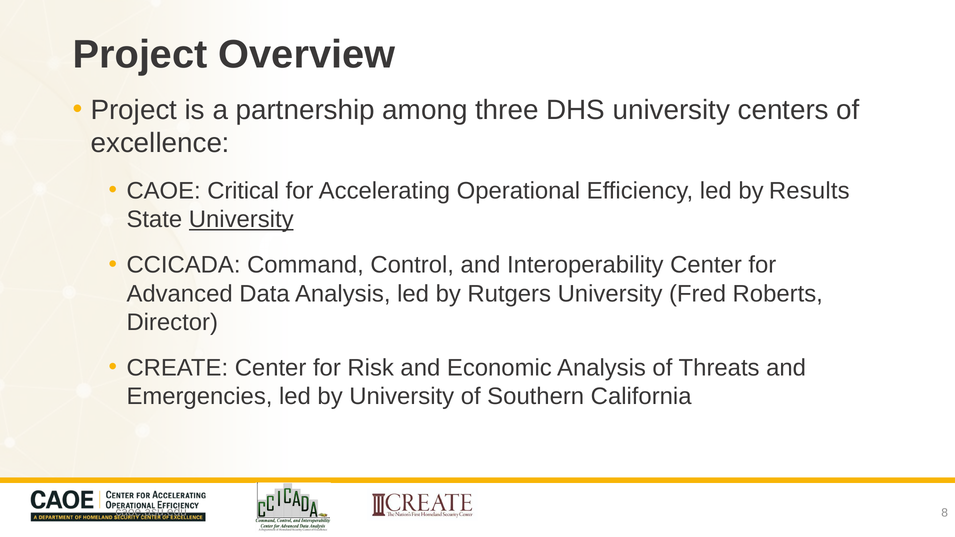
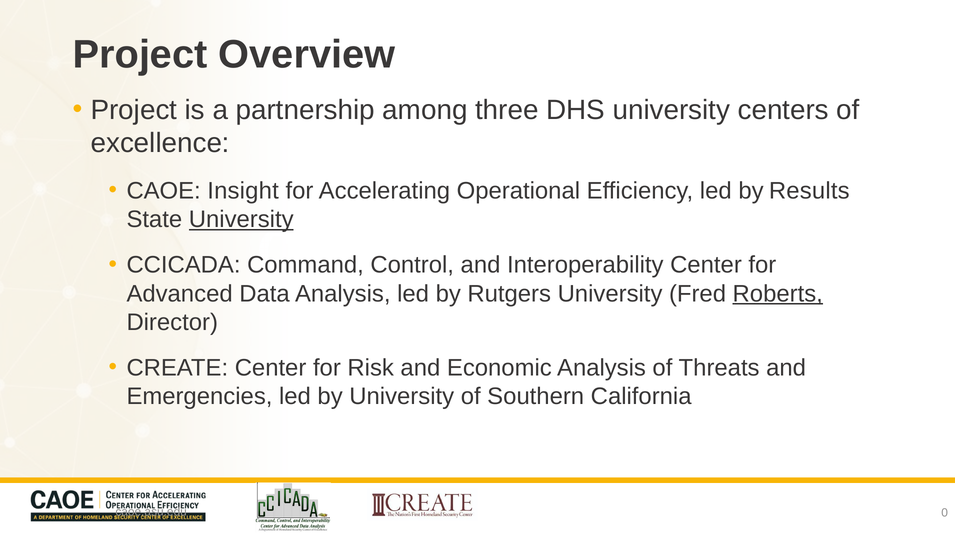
Critical: Critical -> Insight (243, 191)
Roberts underline: none -> present (778, 294)
8: 8 -> 0 (945, 513)
